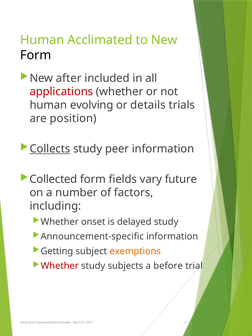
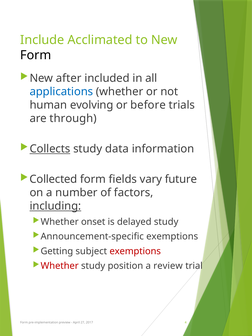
Human: Human -> Include (42, 40)
applications colour: red -> blue (61, 92)
details: details -> before (148, 105)
position: position -> through (73, 118)
peer: peer -> data (117, 149)
including underline: none -> present (55, 206)
Announcement-specific information: information -> exemptions (172, 236)
exemptions colour: orange -> red (135, 251)
subjects: subjects -> position (125, 266)
before: before -> review (168, 266)
